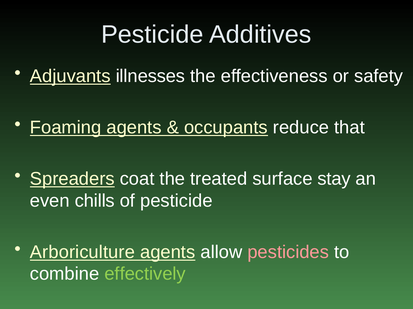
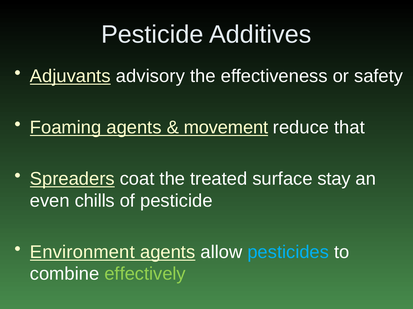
illnesses: illnesses -> advisory (150, 76)
occupants: occupants -> movement (226, 128)
Arboriculture: Arboriculture -> Environment (82, 253)
pesticides colour: pink -> light blue (288, 253)
